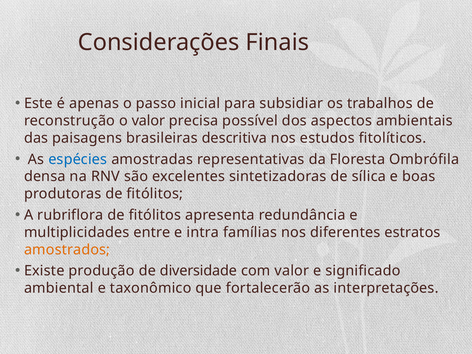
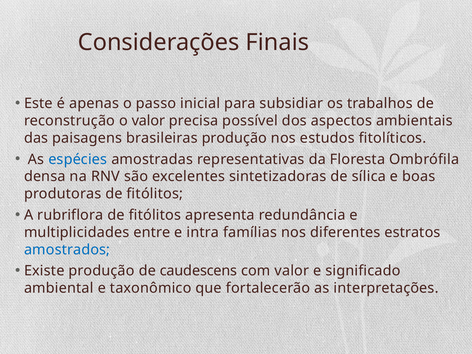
brasileiras descritiva: descritiva -> produção (234, 138)
amostrados colour: orange -> blue (67, 250)
diversidade: diversidade -> caudescens (199, 271)
